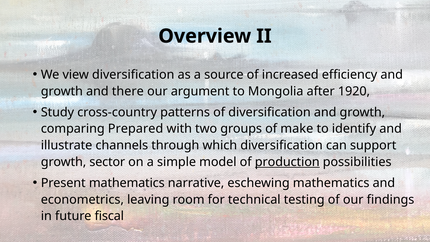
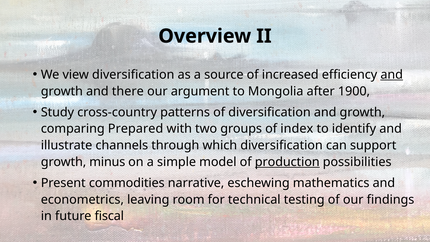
and underline: none -> present (392, 75)
1920: 1920 -> 1900 (354, 91)
make: make -> index (297, 129)
sector: sector -> minus (107, 162)
Present mathematics: mathematics -> commodities (127, 183)
